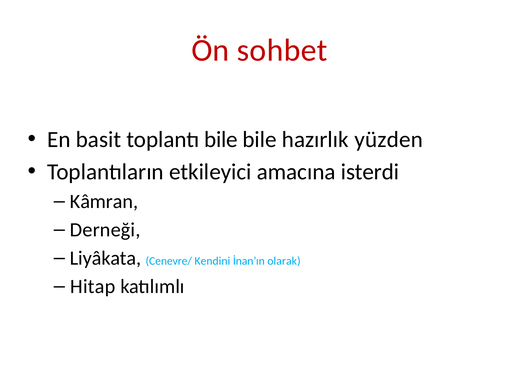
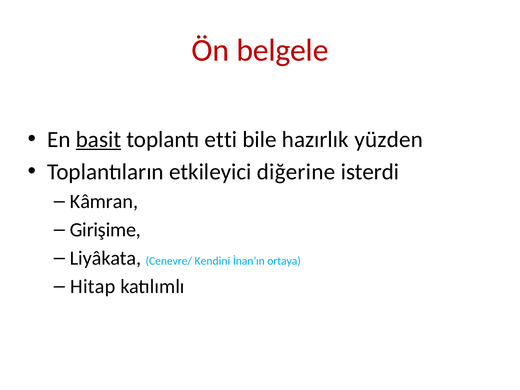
sohbet: sohbet -> belgele (282, 50)
basit underline: none -> present (98, 139)
toplantı bile: bile -> etti (221, 139)
amacına: amacına -> diğerine (296, 172)
Derneği: Derneği -> Girişime (105, 230)
olarak: olarak -> ortaya (284, 261)
